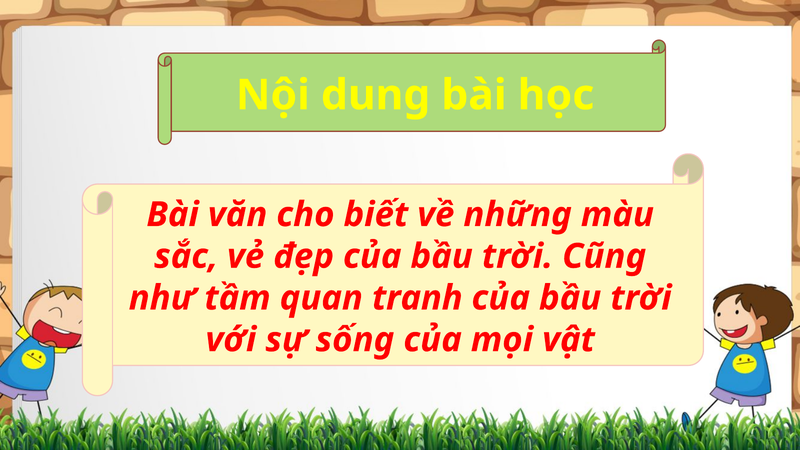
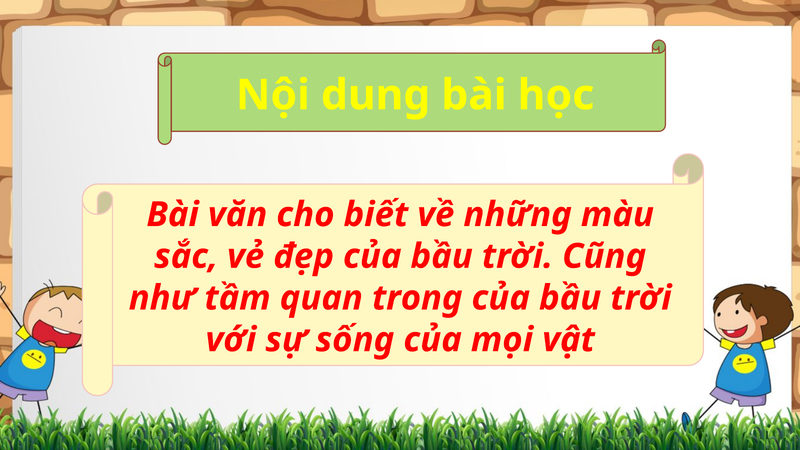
tranh: tranh -> trong (417, 298)
